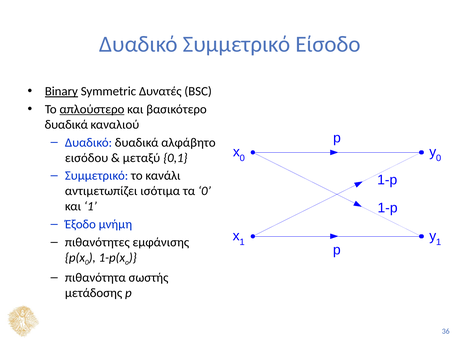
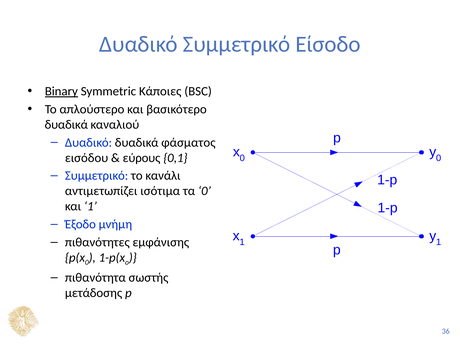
Δυνατές: Δυνατές -> Κάποιες (160, 91)
απλούστερο underline: present -> none (92, 109)
αλφάβητο: αλφάβητο -> φάσματος (188, 142)
μεταξύ: μεταξύ -> εύρους (142, 158)
